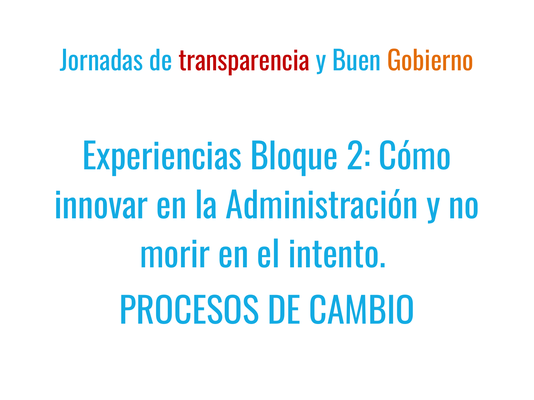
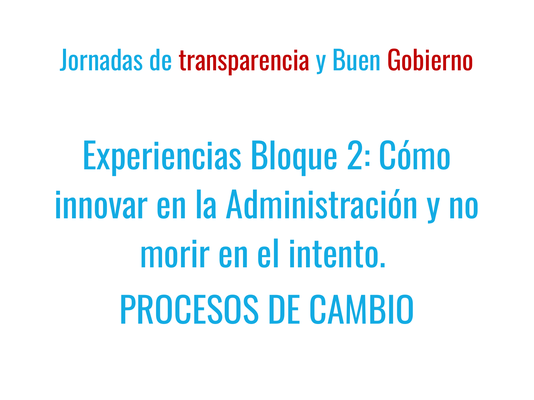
Gobierno colour: orange -> red (430, 62)
